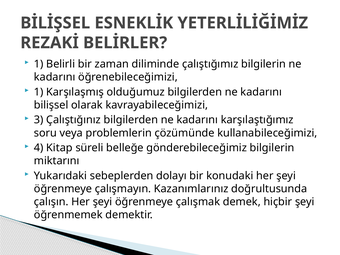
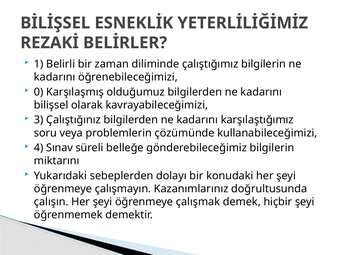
1: 1 -> 0 (39, 92)
Kitap: Kitap -> Sınav (60, 148)
